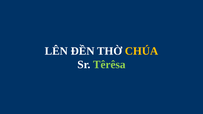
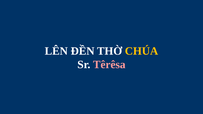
Têrêsa colour: light green -> pink (109, 65)
